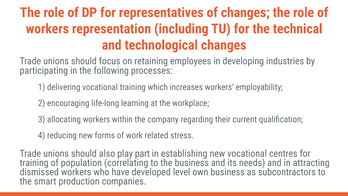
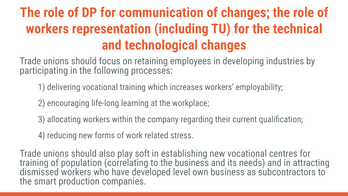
representatives: representatives -> communication (161, 13)
part: part -> soft (142, 153)
